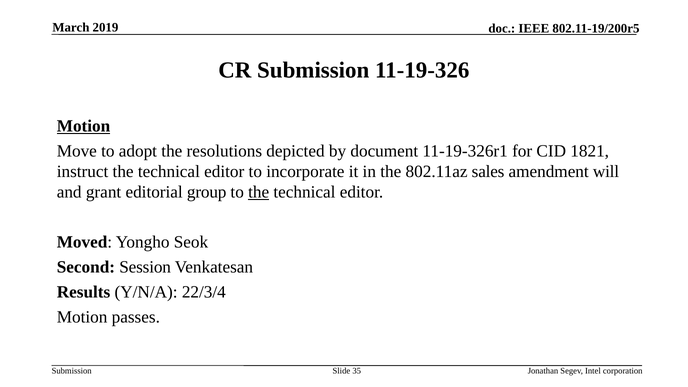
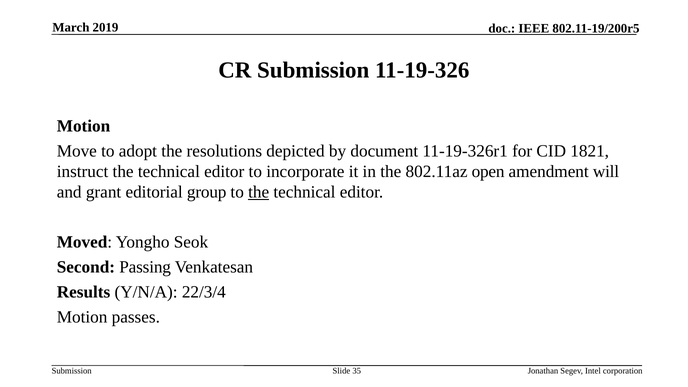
Motion underline: present -> none (84, 126)
sales: sales -> open (488, 172)
Session: Session -> Passing (145, 267)
